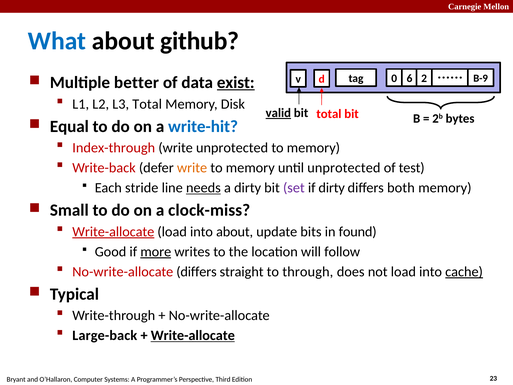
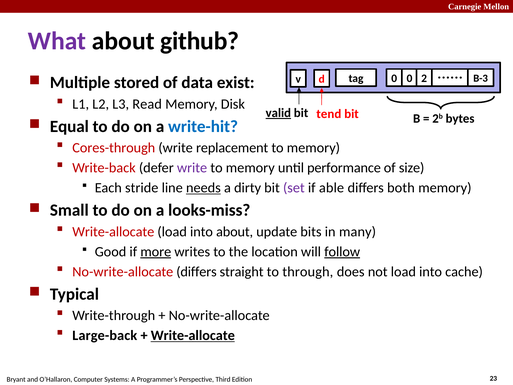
What colour: blue -> purple (57, 41)
0 6: 6 -> 0 (410, 78)
B-9: B-9 -> B-3 (481, 78)
better: better -> stored (137, 82)
exist underline: present -> none (236, 82)
L3 Total: Total -> Read (147, 104)
total: total -> tend (329, 114)
Index-through: Index-through -> Cores-through (114, 148)
write unprotected: unprotected -> replacement (232, 148)
write colour: orange -> purple (192, 168)
until unprotected: unprotected -> performance (344, 168)
test: test -> size (412, 168)
if dirty: dirty -> able (332, 188)
clock-miss: clock-miss -> looks-miss (209, 210)
Write-allocate underline: present -> none (113, 232)
found: found -> many (358, 232)
follow underline: none -> present (342, 252)
cache underline: present -> none (464, 271)
